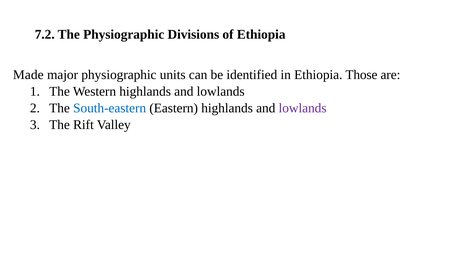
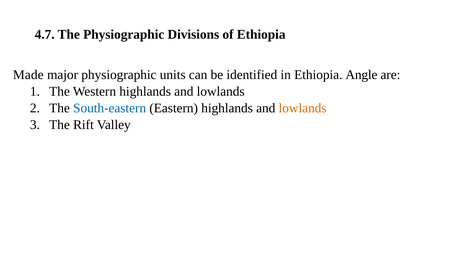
7.2: 7.2 -> 4.7 (45, 34)
Those: Those -> Angle (361, 75)
lowlands colour: purple -> orange (303, 108)
